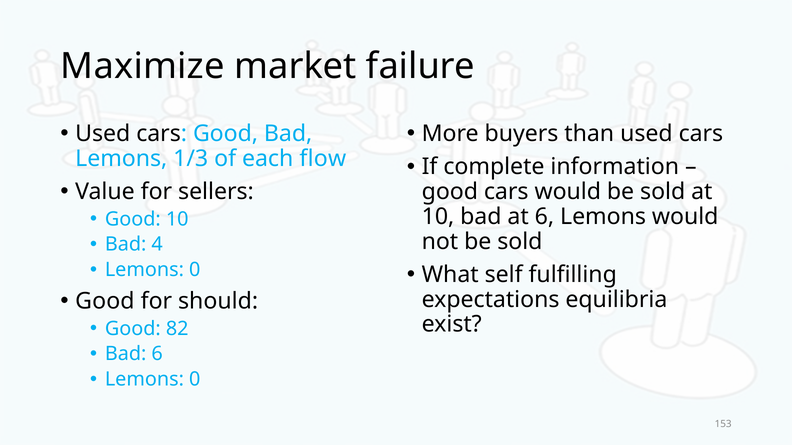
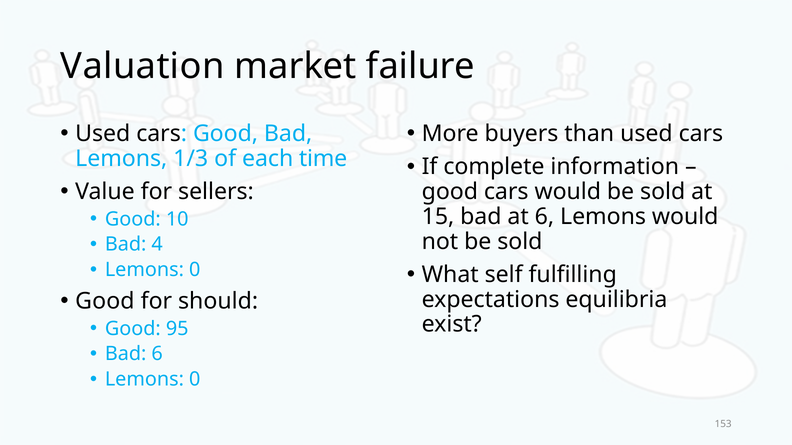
Maximize: Maximize -> Valuation (142, 67)
flow: flow -> time (323, 159)
10: 10 -> 15 (438, 217)
82: 82 -> 95 (177, 329)
